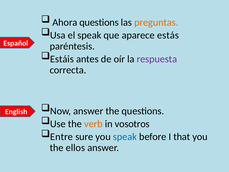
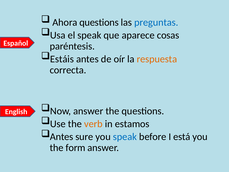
preguntas colour: orange -> blue (156, 22)
estás: estás -> cosas (168, 35)
respuesta colour: purple -> orange (157, 59)
vosotros: vosotros -> estamos (132, 124)
Entre: Entre -> Antes (62, 137)
that: that -> está (182, 137)
ellos: ellos -> form (75, 148)
